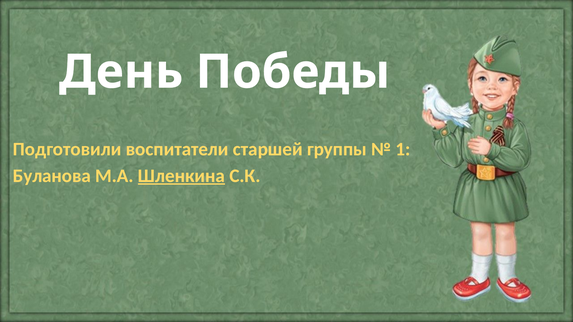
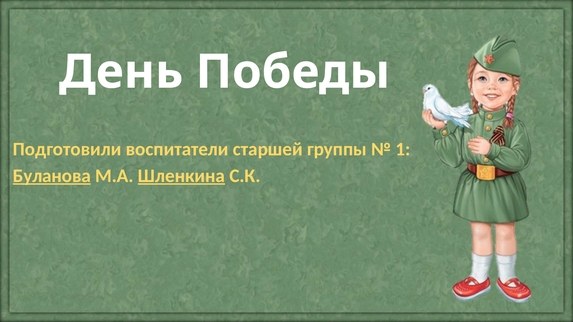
Буланова underline: none -> present (52, 176)
